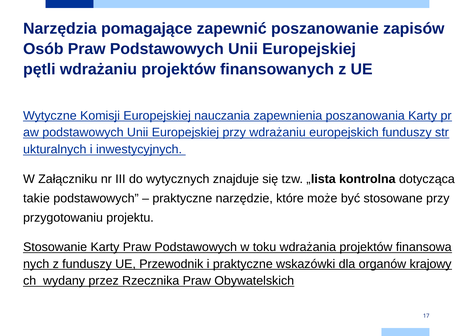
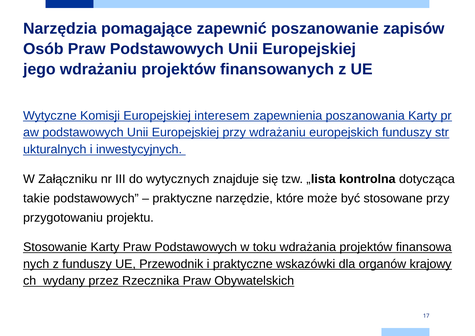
pętli: pętli -> jego (39, 69)
nauczania: nauczania -> interesem (222, 116)
